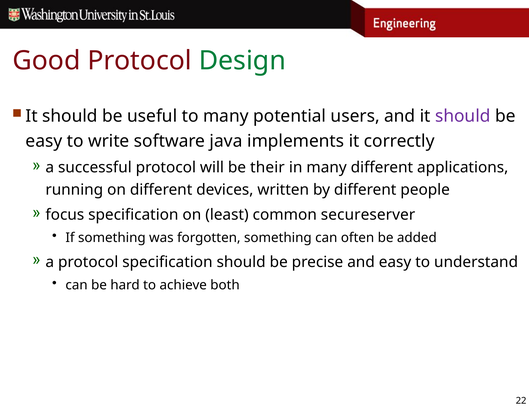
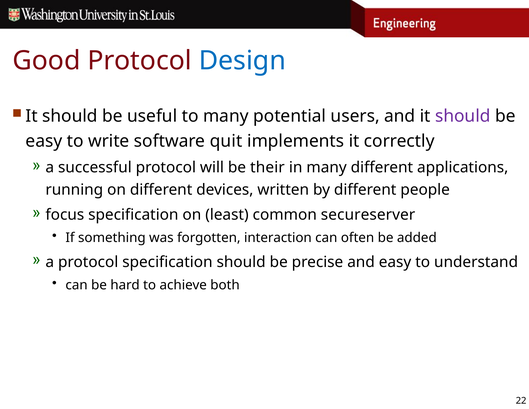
Design colour: green -> blue (242, 61)
java: java -> quit (226, 141)
forgotten something: something -> interaction (278, 238)
